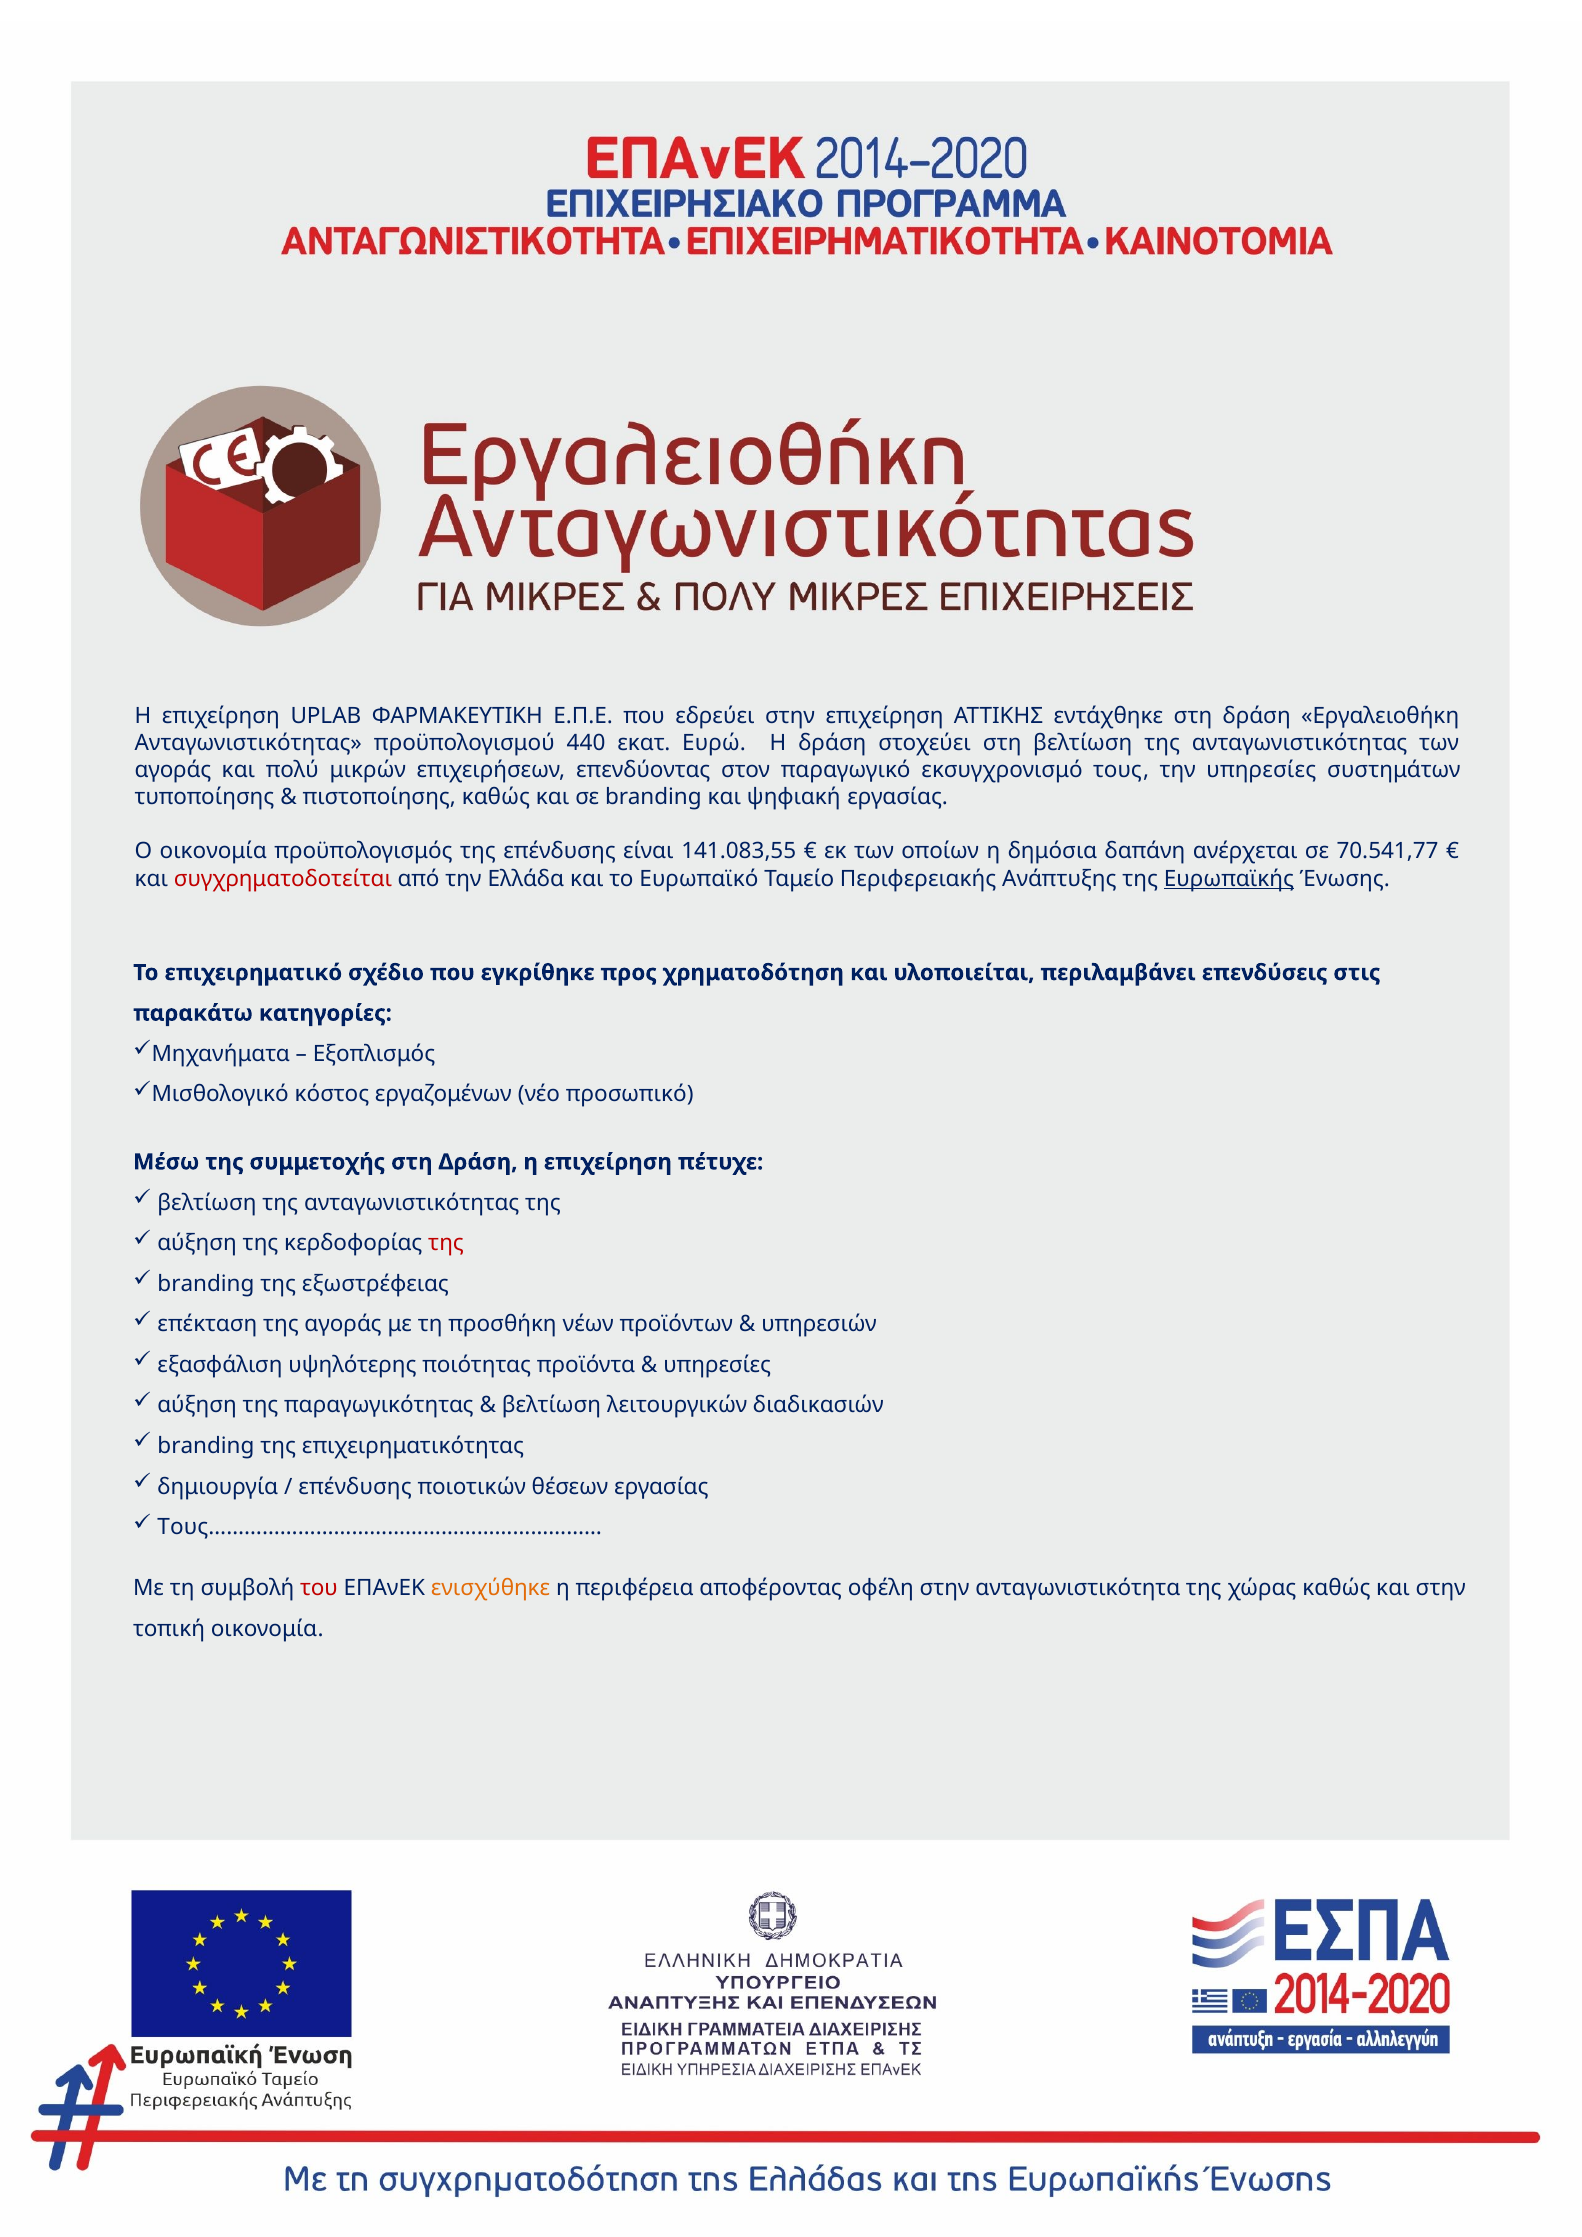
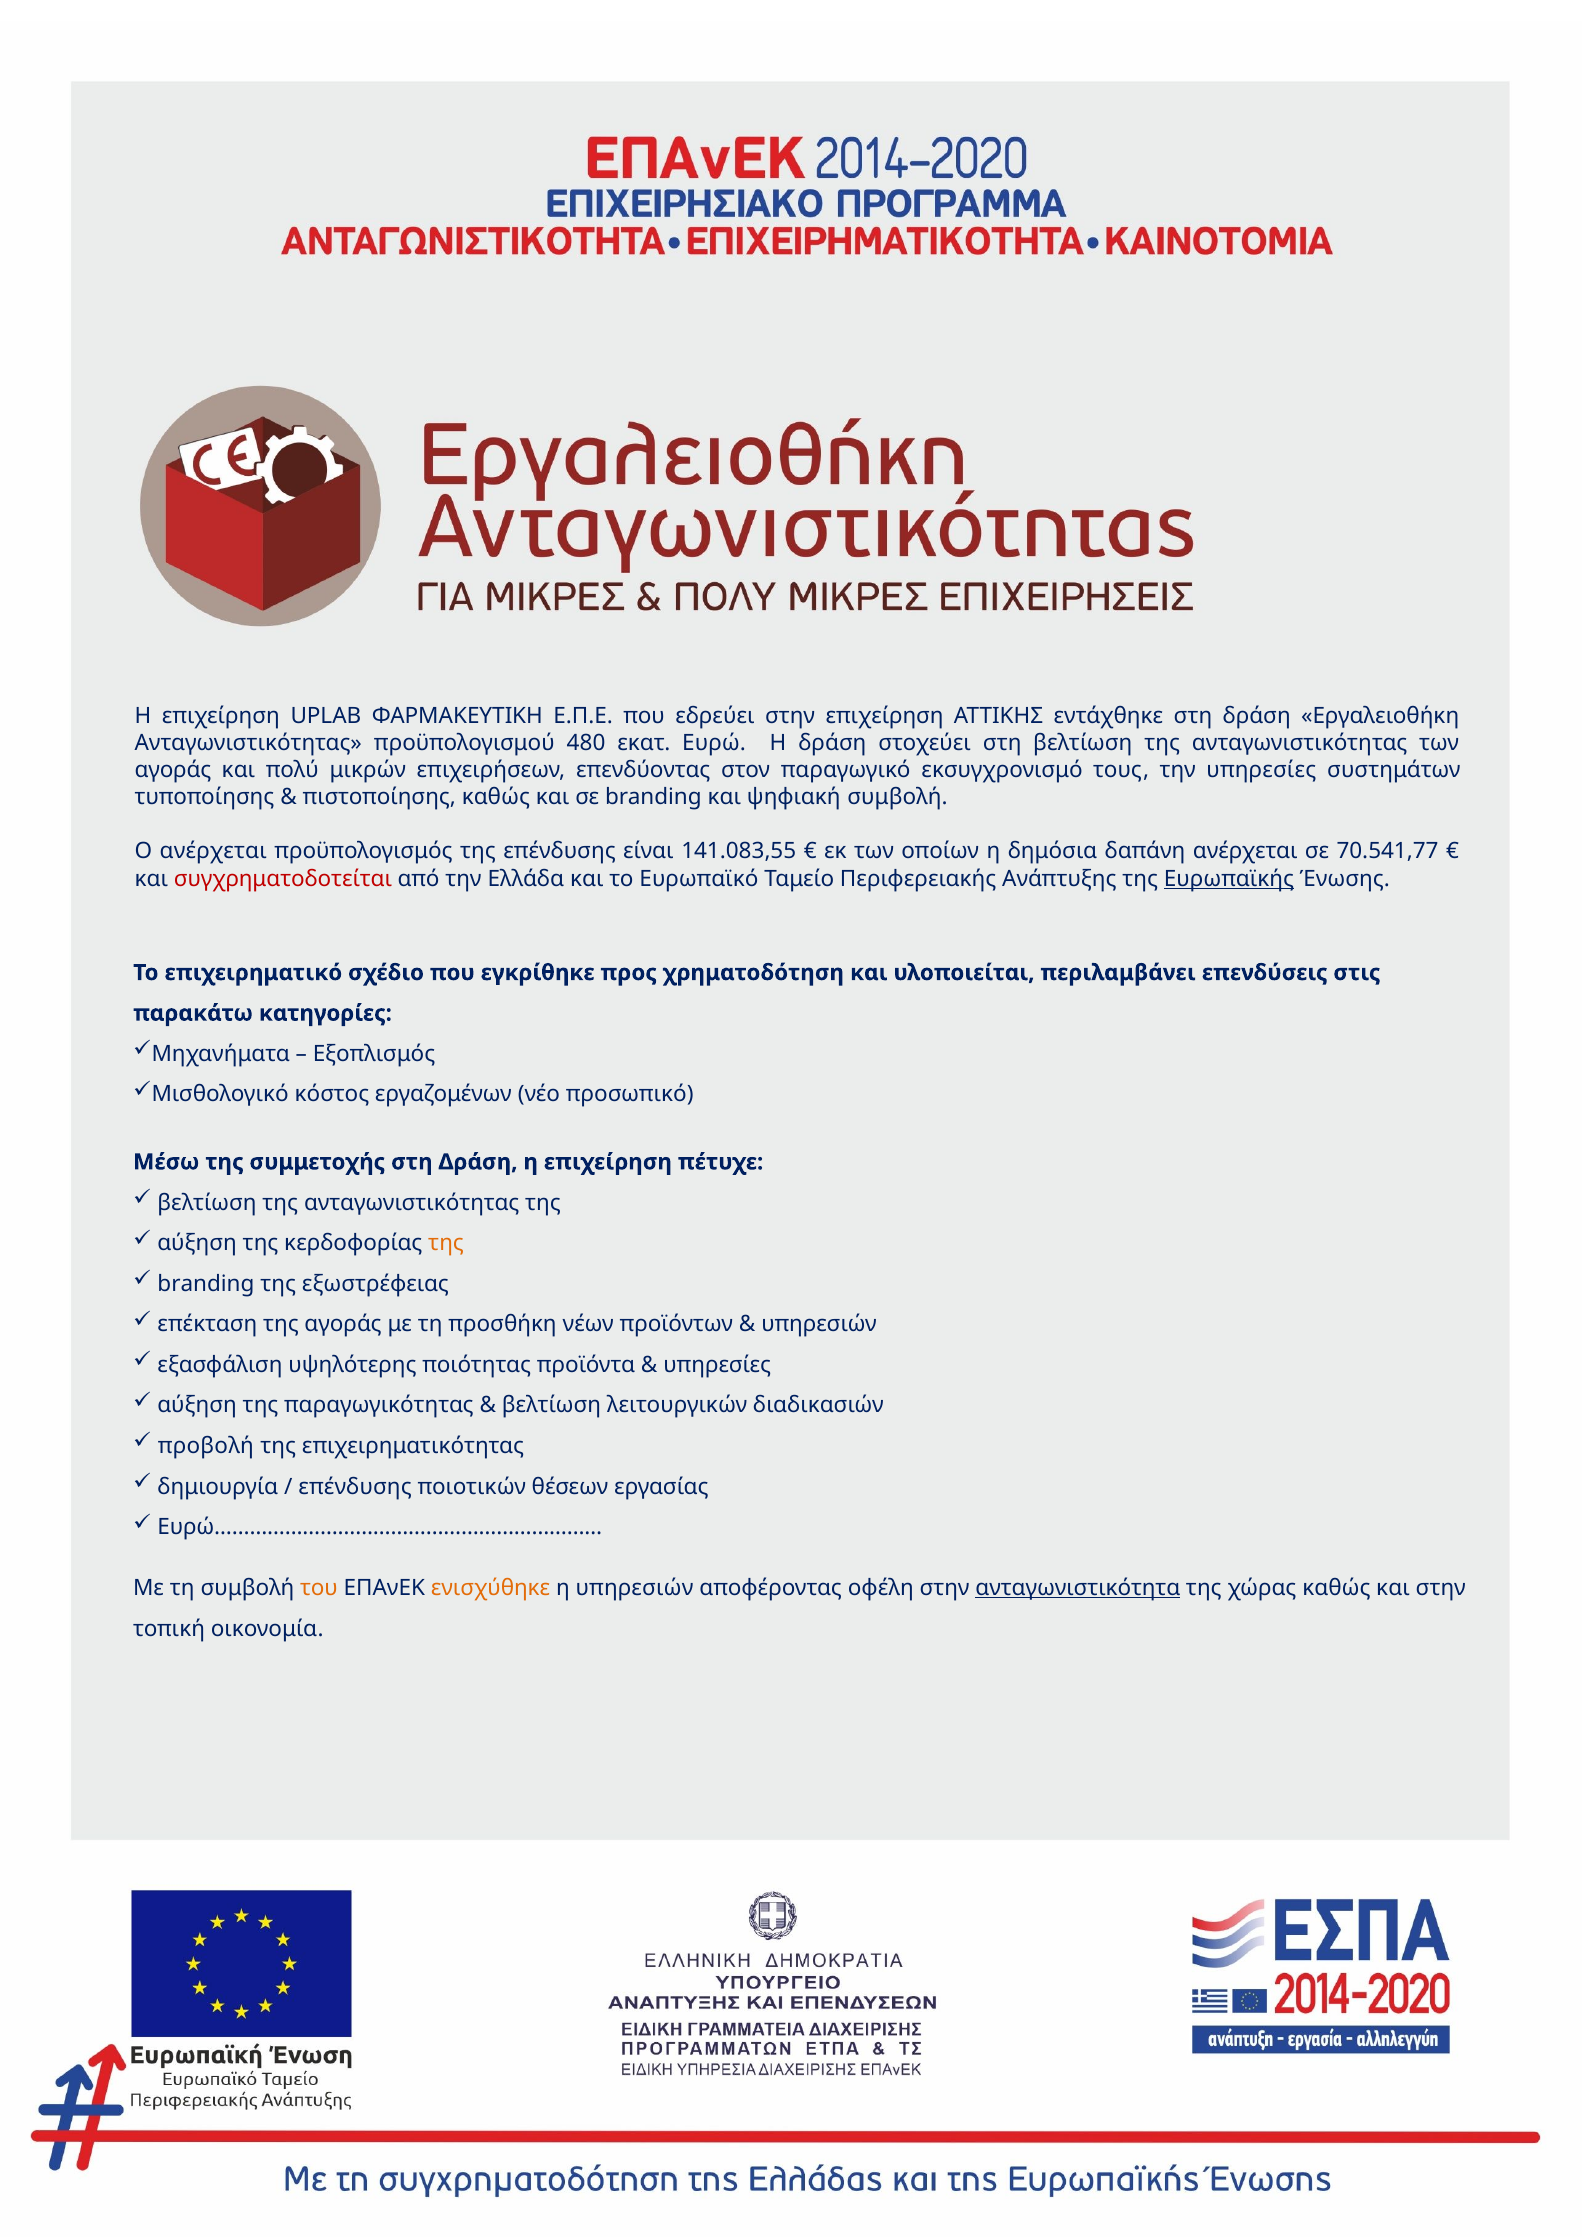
440: 440 -> 480 (586, 743)
ψηφιακή εργασίας: εργασίας -> συμβολή (897, 798)
Ο οικονομία: οικονομία -> ανέρχεται (213, 852)
της colour: red -> orange (446, 1243)
branding: branding -> προβολή (206, 1446)
Τους…………………………………………………………: Τους………………………………………………………… -> Ευρώ………………………………………………………… (380, 1527)
του colour: red -> orange (319, 1588)
η περιφέρεια: περιφέρεια -> υπηρεσιών (635, 1588)
ανταγωνιστικότητα underline: none -> present (1078, 1588)
